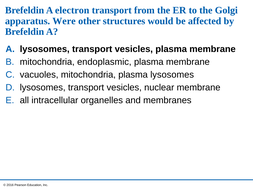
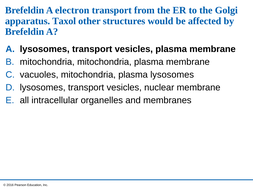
Were: Were -> Taxol (64, 21)
mitochondria endoplasmic: endoplasmic -> mitochondria (104, 62)
